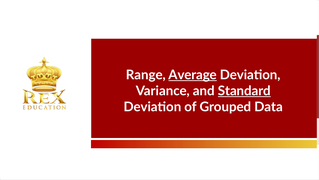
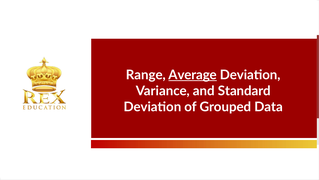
Standard underline: present -> none (244, 91)
